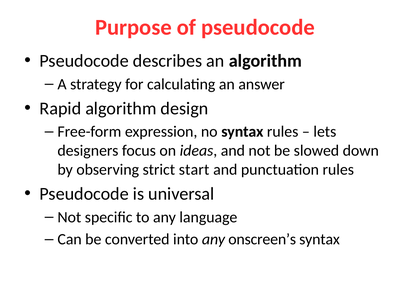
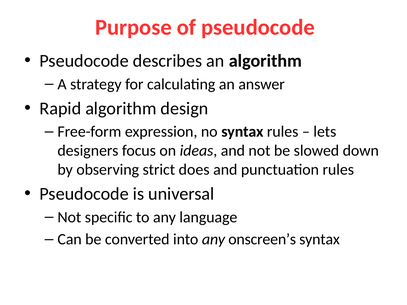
start: start -> does (194, 170)
